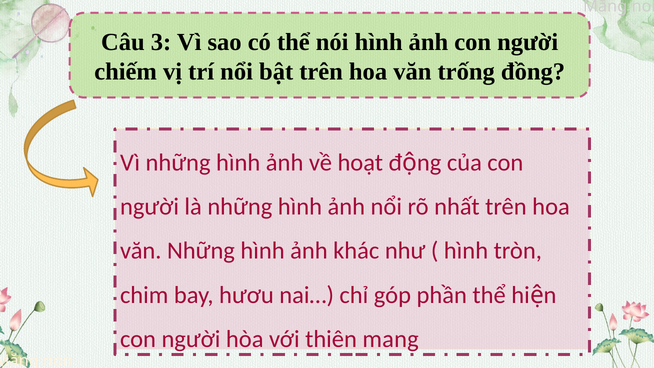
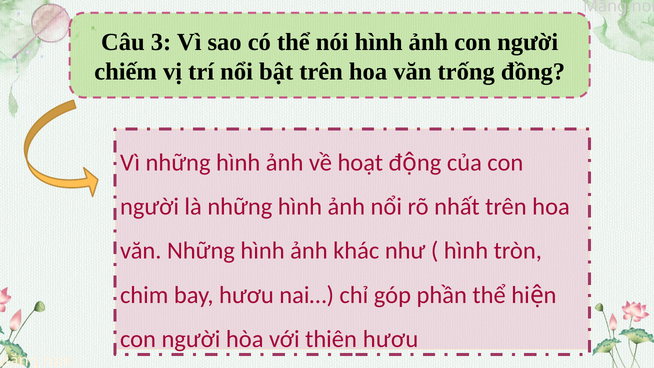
thiên mang: mang -> hươu (391, 339)
